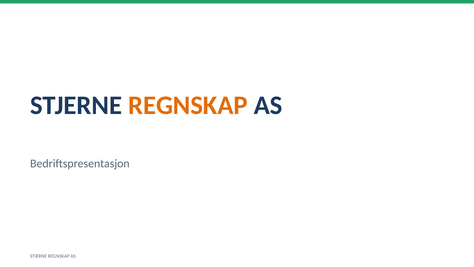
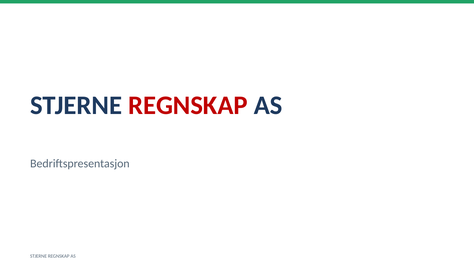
REGNSKAP colour: orange -> red (188, 105)
